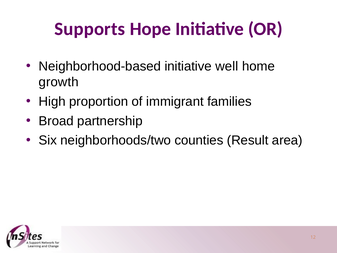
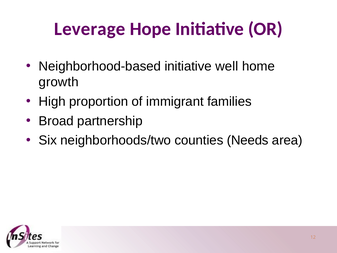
Supports: Supports -> Leverage (90, 29)
Result: Result -> Needs (248, 140)
